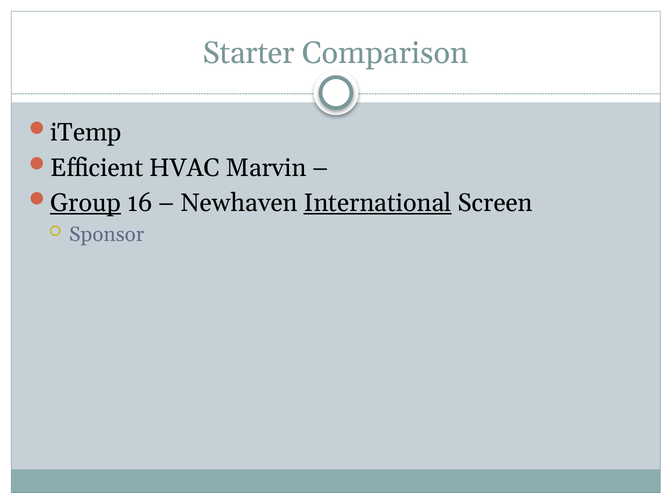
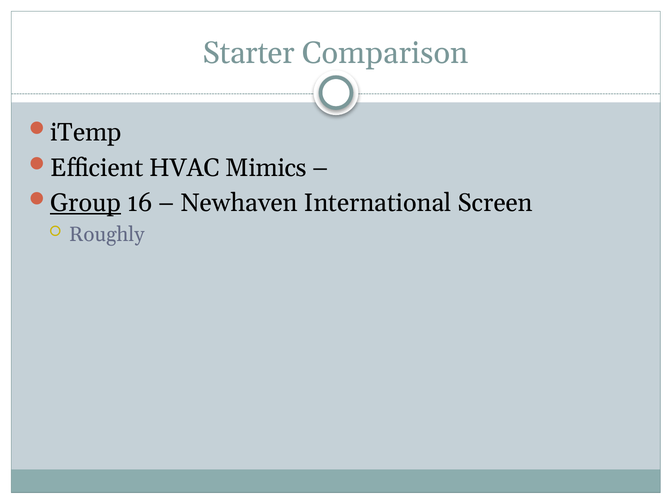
Marvin: Marvin -> Mimics (266, 168)
International underline: present -> none (378, 203)
Sponsor: Sponsor -> Roughly (107, 234)
